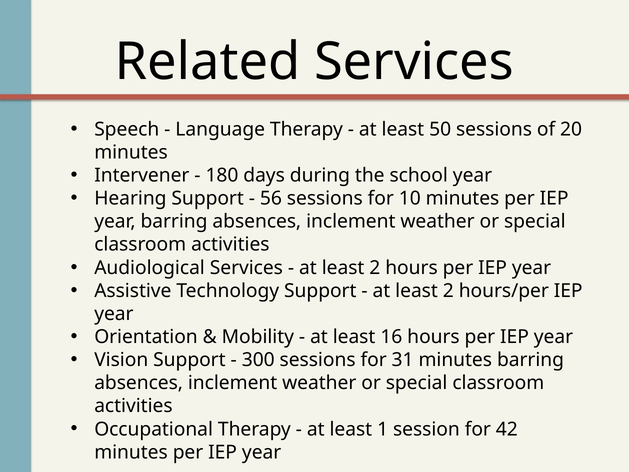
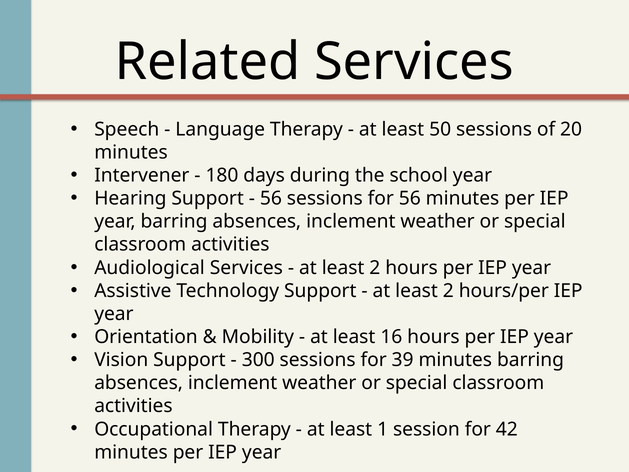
for 10: 10 -> 56 (410, 198)
31: 31 -> 39 (403, 360)
